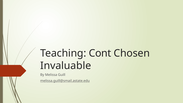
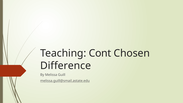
Invaluable: Invaluable -> Difference (66, 66)
